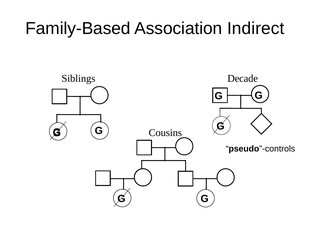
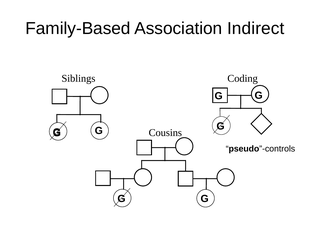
Decade: Decade -> Coding (243, 78)
